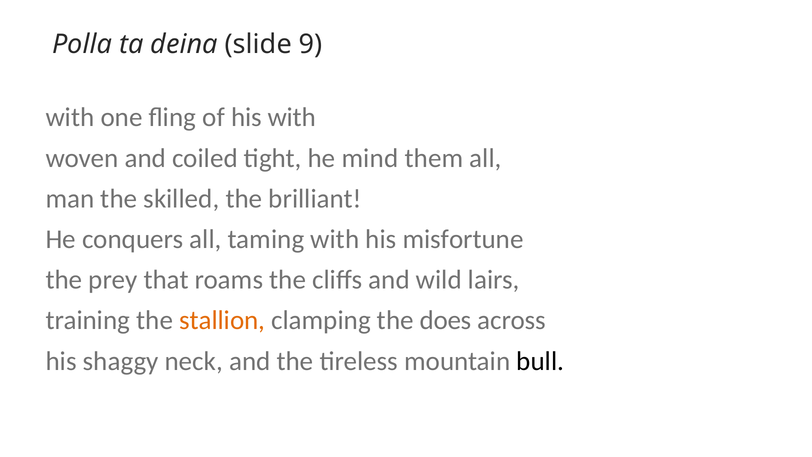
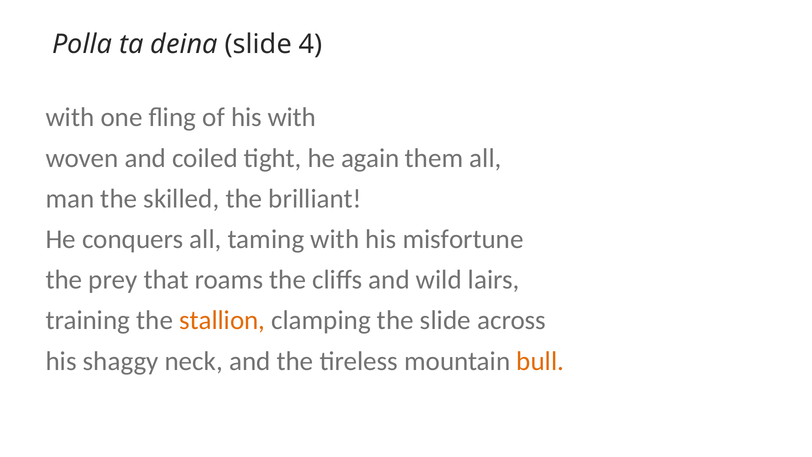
9: 9 -> 4 (311, 44)
mind: mind -> again (370, 158)
the does: does -> slide (445, 320)
bull colour: black -> orange (540, 361)
